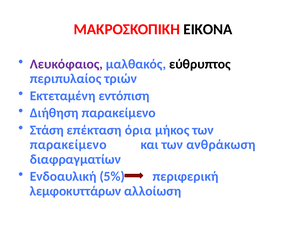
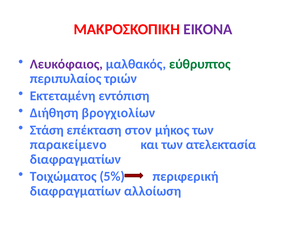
ΕΙΚΟΝΑ colour: black -> purple (208, 29)
εύθρυπτος colour: black -> green (200, 64)
Διήθηση παρακείμενο: παρακείμενο -> βρογχιολίων (119, 113)
όρια: όρια -> στον (138, 130)
ανθράκωση: ανθράκωση -> ατελεκτασία (221, 145)
Ενδοαυλική: Ενδοαυλική -> Τοιχώματος (63, 177)
λεμφοκυττάρων: λεμφοκυττάρων -> διαφραγματίων (75, 192)
